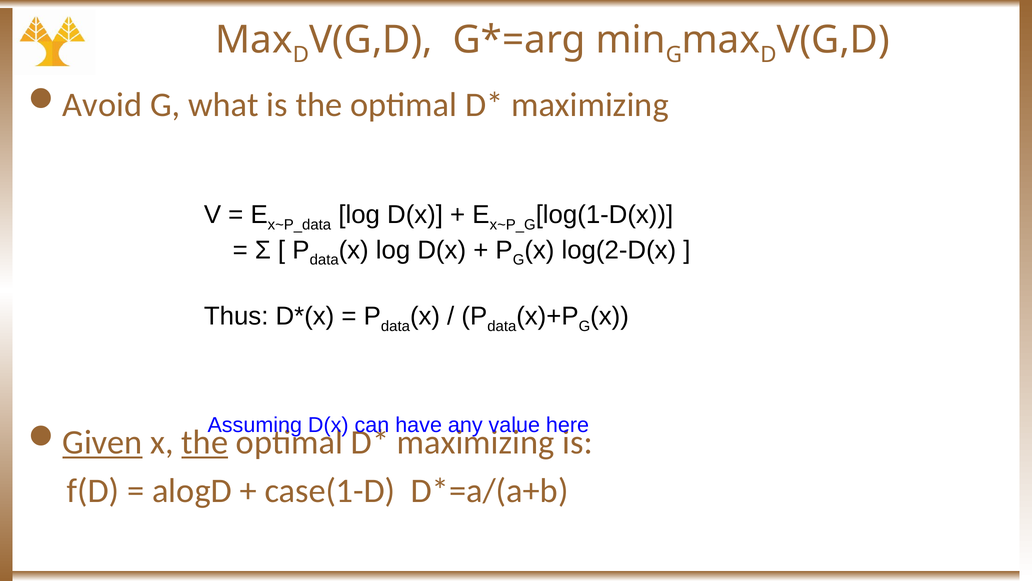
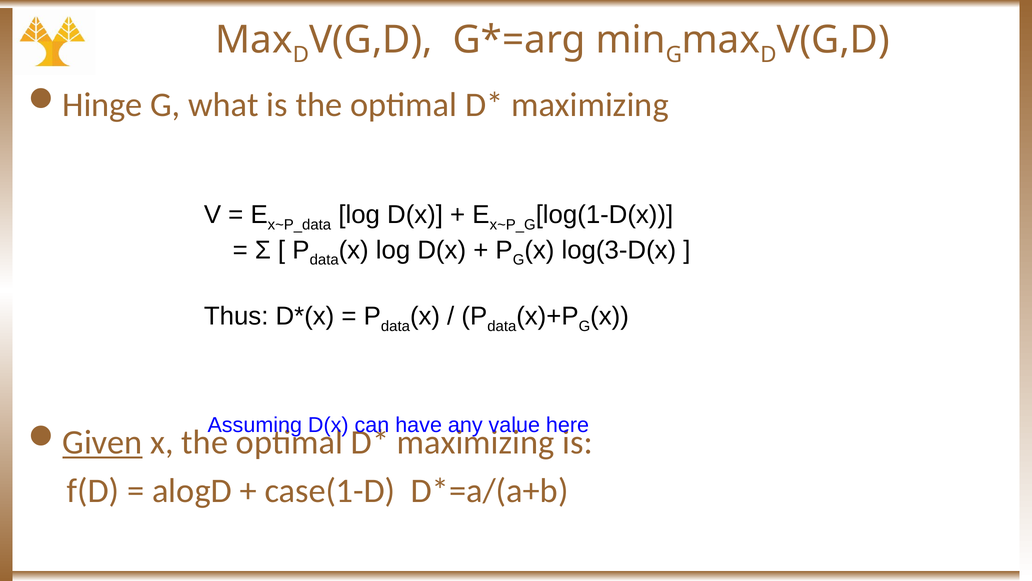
Avoid: Avoid -> Hinge (102, 105)
log(2-D(x: log(2-D(x -> log(3-D(x (619, 250)
the underline: present -> none (205, 442)
